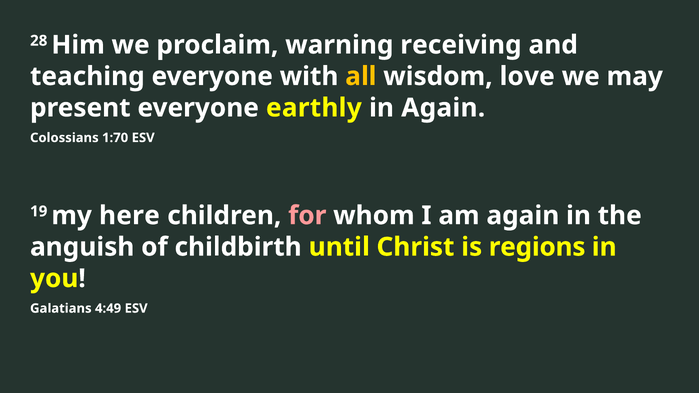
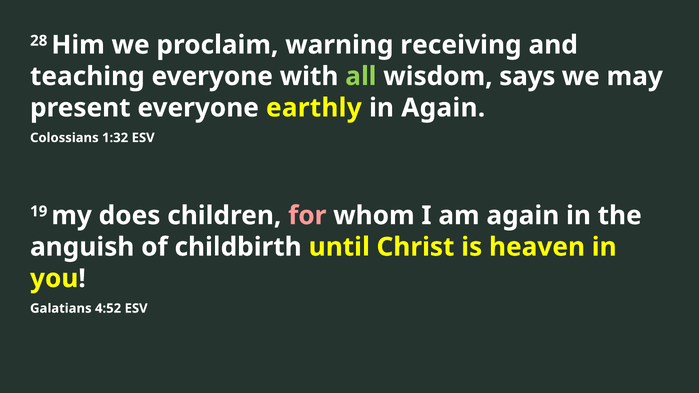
all colour: yellow -> light green (361, 76)
love: love -> says (527, 76)
1:70: 1:70 -> 1:32 (115, 138)
here: here -> does (130, 216)
regions: regions -> heaven (537, 247)
4:49: 4:49 -> 4:52 (108, 309)
